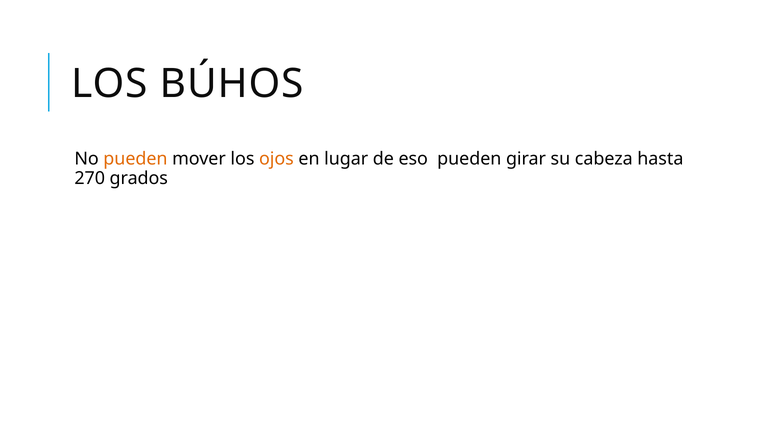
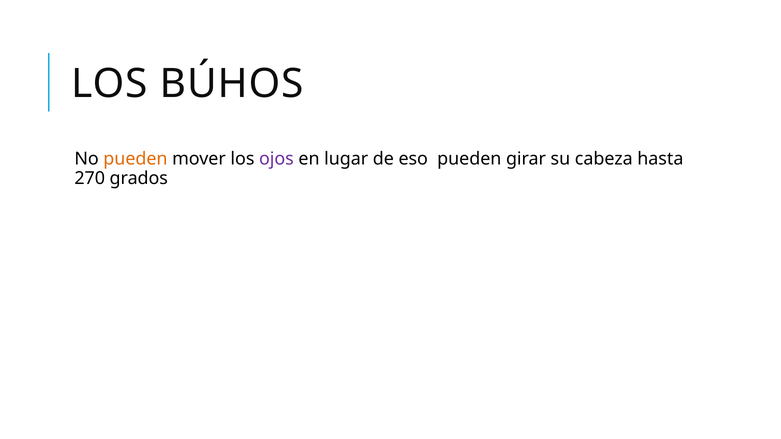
ojos colour: orange -> purple (276, 159)
